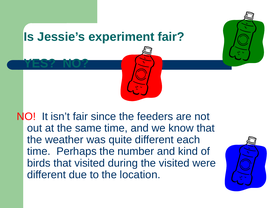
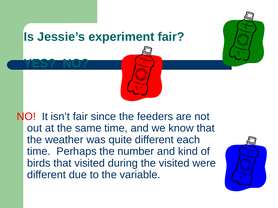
location: location -> variable (140, 175)
